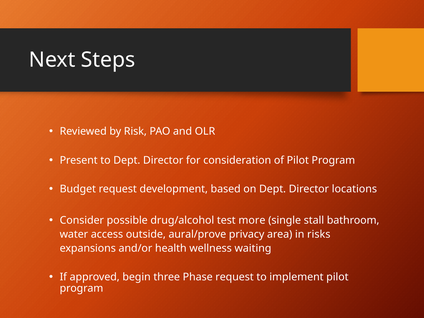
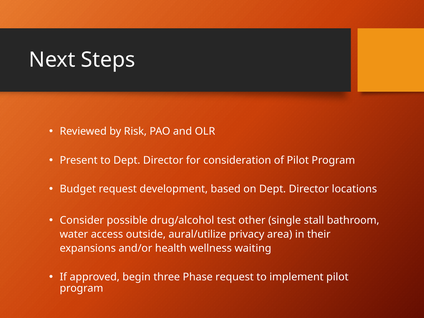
more: more -> other (252, 220)
aural/prove: aural/prove -> aural/utilize (197, 234)
risks: risks -> their (319, 234)
